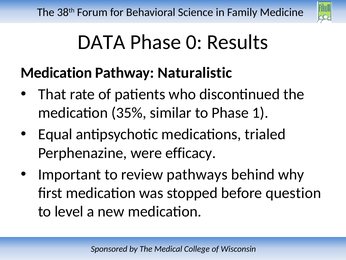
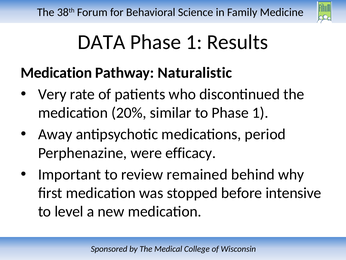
0: 0 -> 1 (194, 42)
That: That -> Very (52, 94)
35%: 35% -> 20% (129, 113)
Equal: Equal -> Away (55, 134)
trialed: trialed -> period (265, 134)
pathways: pathways -> remained (197, 174)
question: question -> intensive (293, 193)
